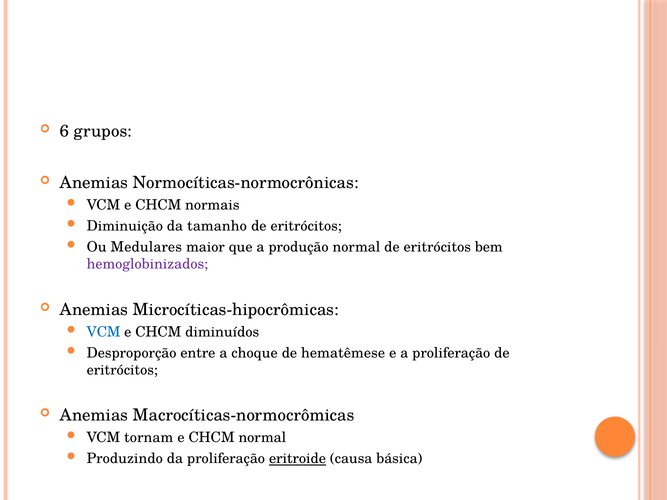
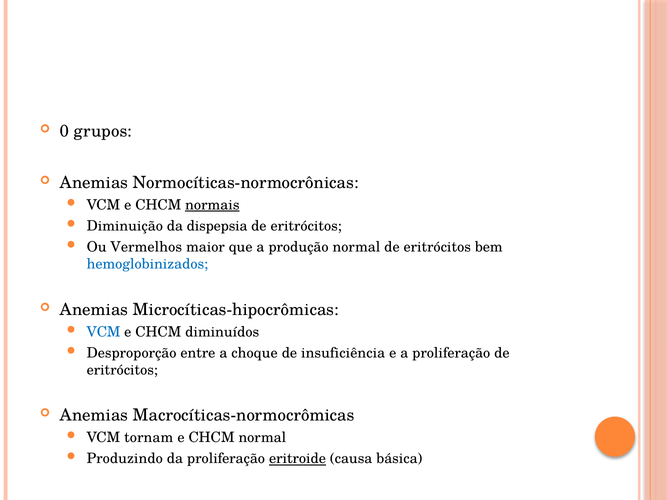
6: 6 -> 0 (65, 131)
normais underline: none -> present (212, 205)
tamanho: tamanho -> dispepsia (217, 226)
Medulares: Medulares -> Vermelhos (146, 247)
hemoglobinizados colour: purple -> blue (147, 264)
hematêmese: hematêmese -> insuficiência (343, 353)
